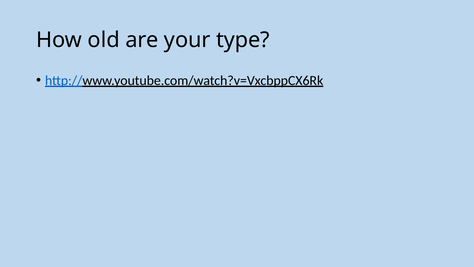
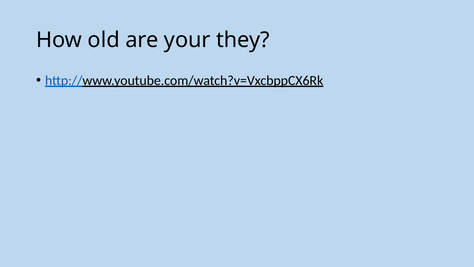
type: type -> they (243, 40)
